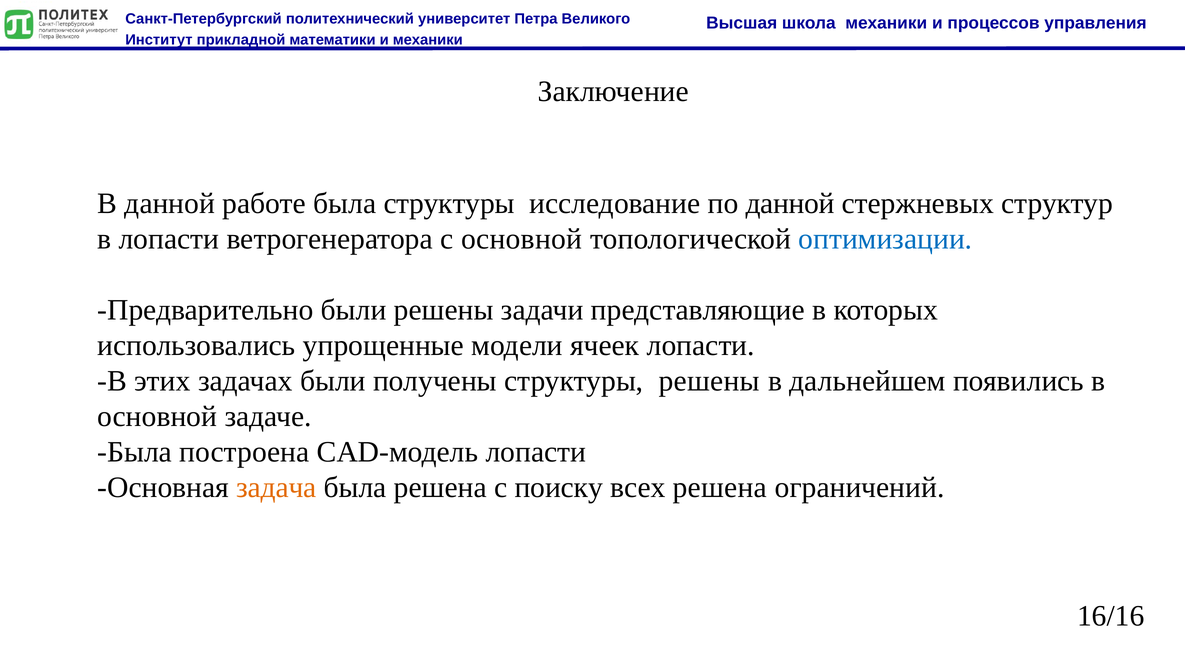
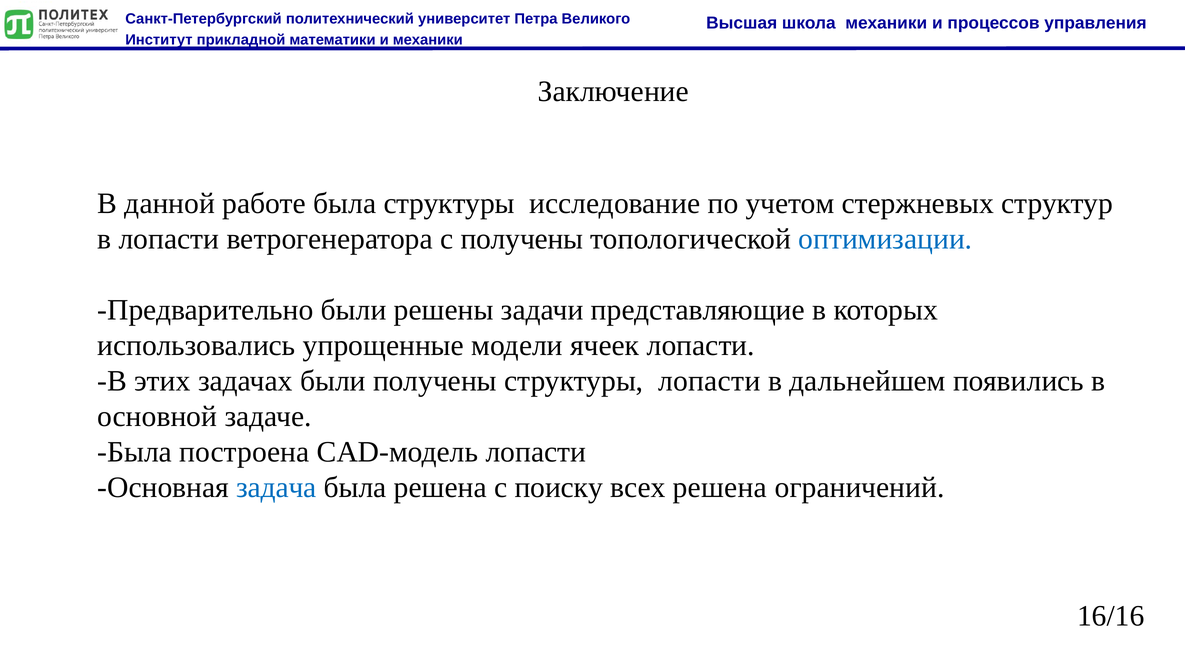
по данной: данной -> учетом (790, 204)
с основной: основной -> получены (522, 239)
структуры решены: решены -> лопасти (709, 381)
задача colour: orange -> blue (276, 488)
